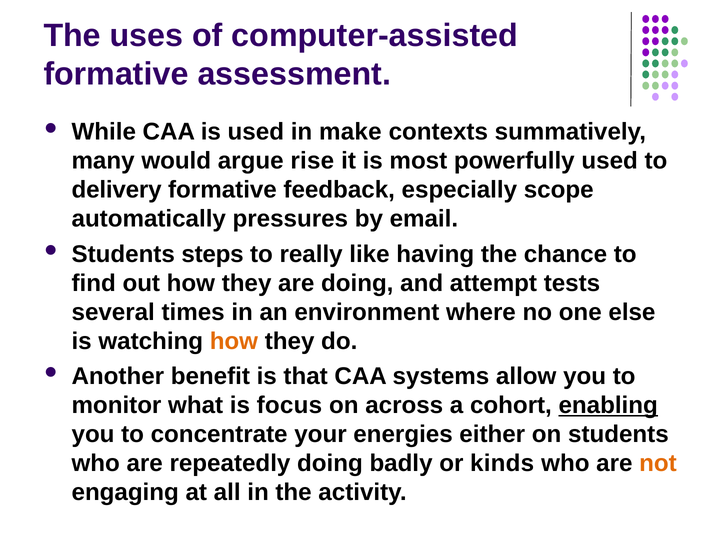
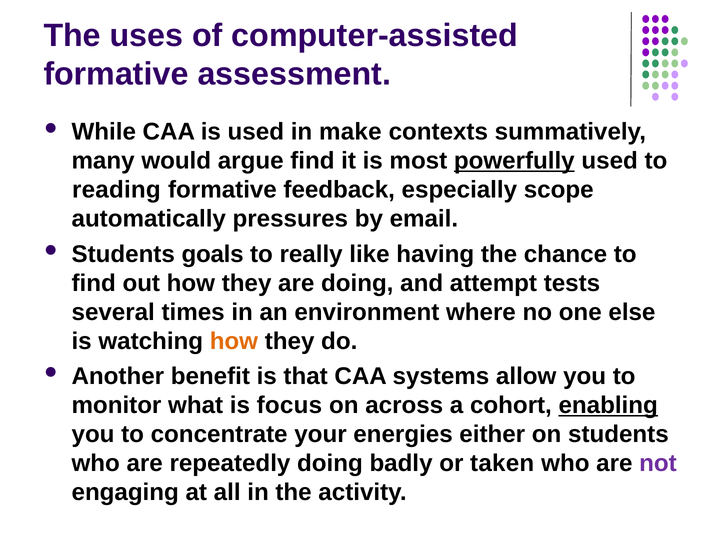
argue rise: rise -> find (312, 161)
powerfully underline: none -> present (514, 161)
delivery: delivery -> reading (116, 190)
steps: steps -> goals (213, 254)
kinds: kinds -> taken (502, 463)
not colour: orange -> purple (658, 463)
